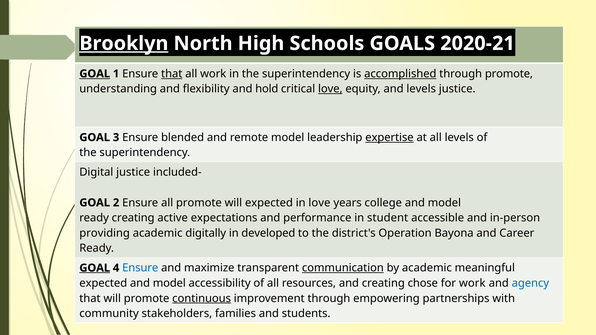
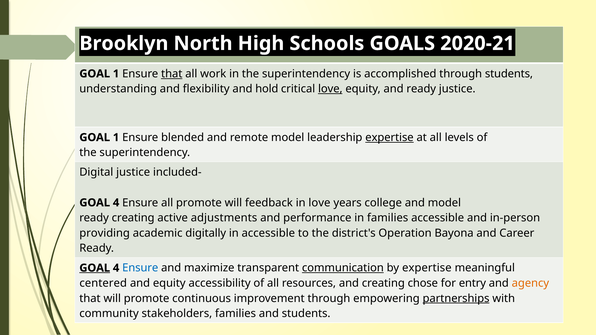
Brooklyn underline: present -> none (124, 43)
GOAL underline: present -> none (95, 74)
accomplished underline: present -> none (400, 74)
through promote: promote -> students (509, 74)
and levels: levels -> ready (421, 89)
3: 3 -> 1 (116, 138)
2: 2 -> 4 (116, 203)
will expected: expected -> feedback (269, 203)
expectations: expectations -> adjustments (224, 218)
in student: student -> families (388, 218)
in developed: developed -> accessible (268, 233)
by academic: academic -> expertise (427, 268)
expected: expected -> centered (103, 283)
model: model -> equity (169, 283)
for work: work -> entry (472, 283)
agency colour: blue -> orange (530, 283)
continuous underline: present -> none (202, 299)
partnerships underline: none -> present (456, 299)
